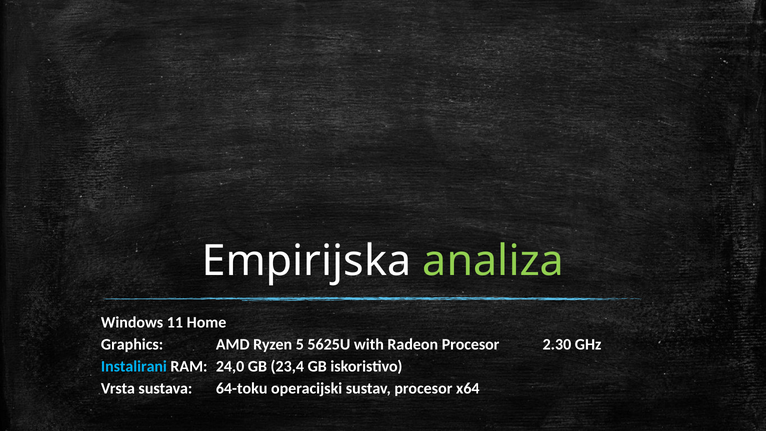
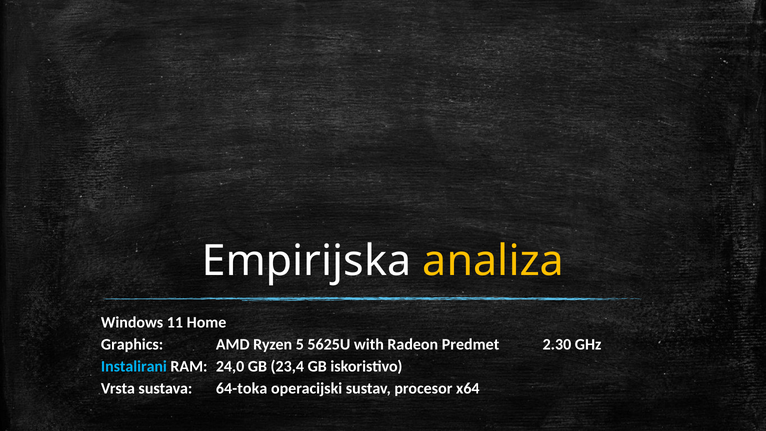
analiza colour: light green -> yellow (493, 261)
Radeon Procesor: Procesor -> Predmet (471, 345)
64-toku: 64-toku -> 64-toka (242, 389)
